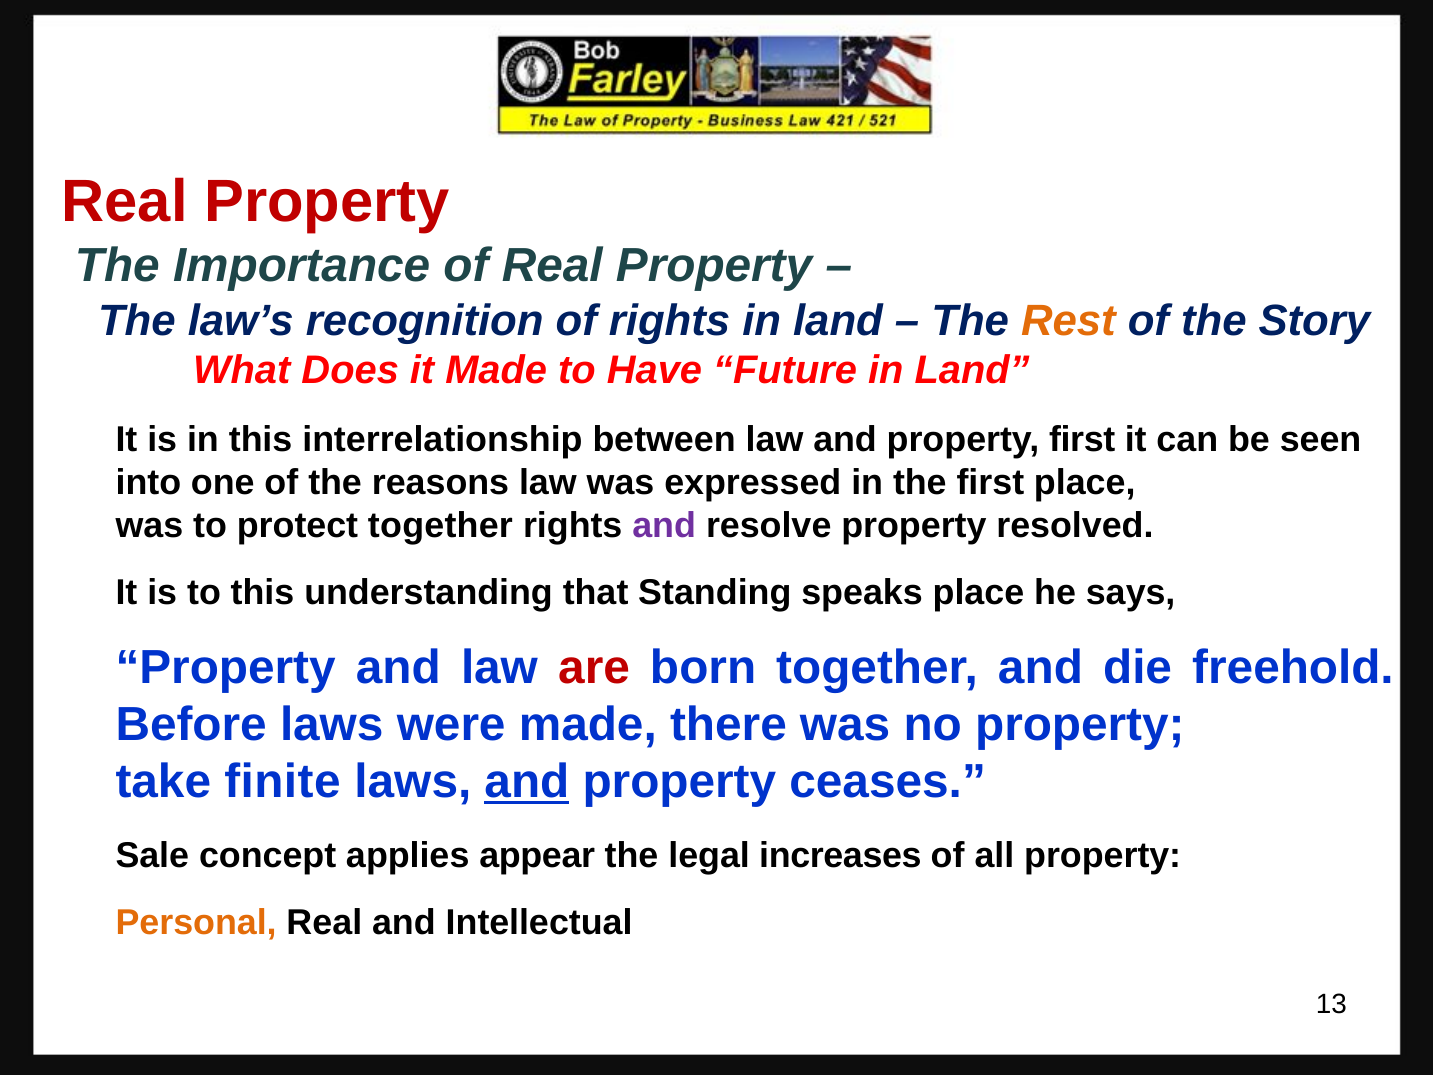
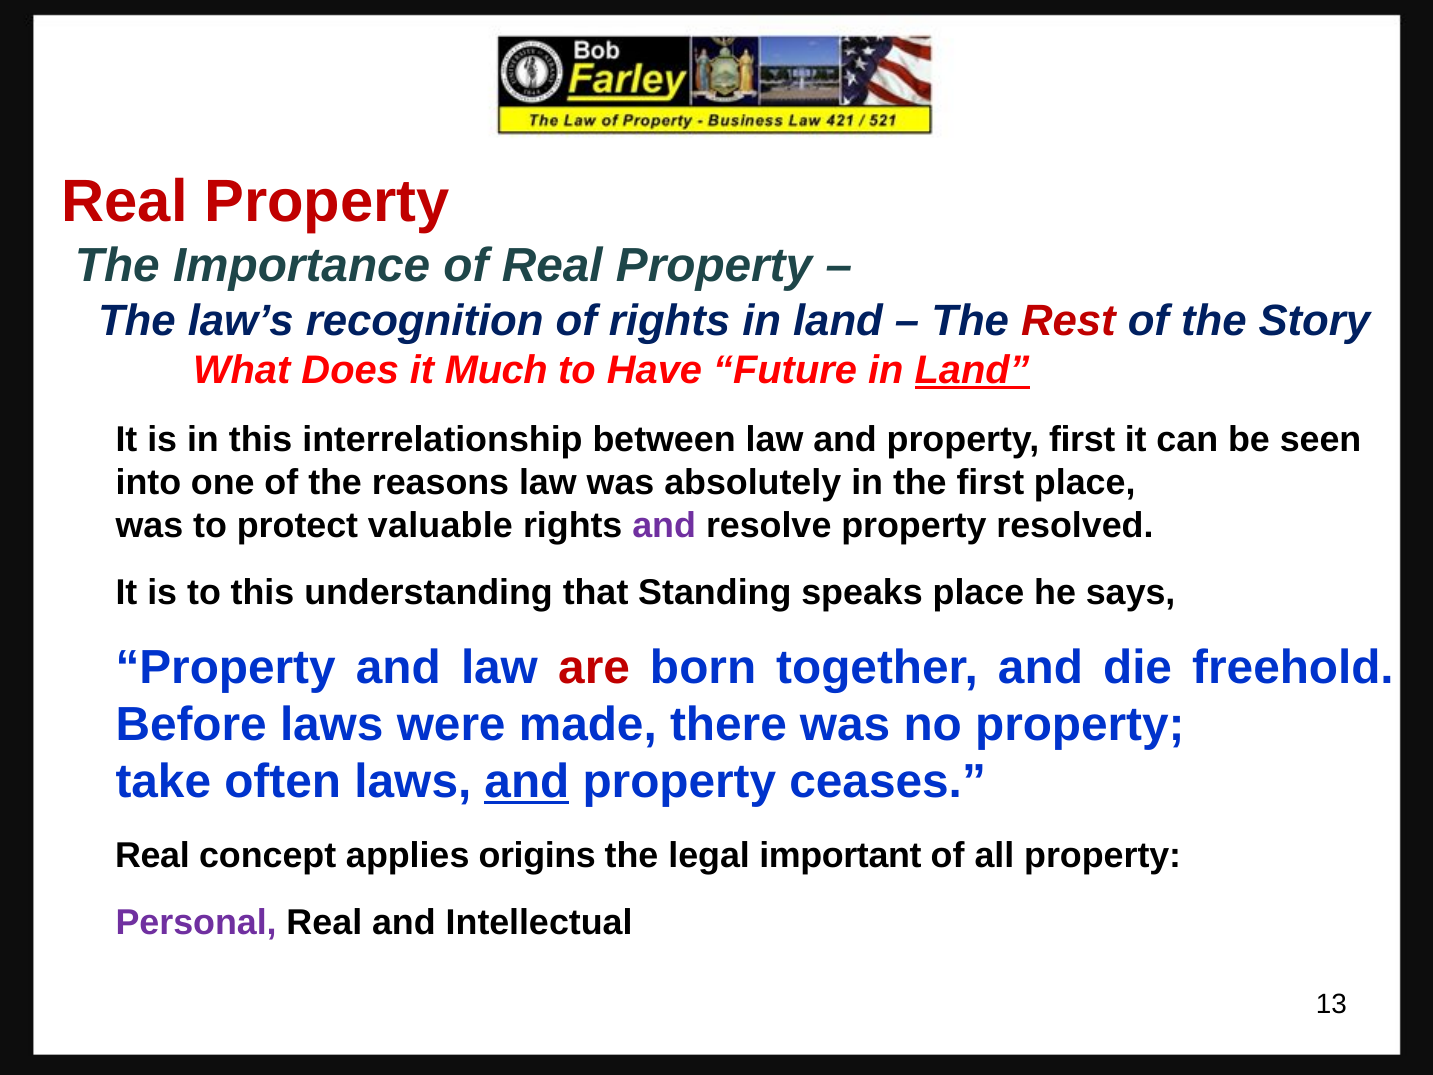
Rest colour: orange -> red (1068, 321)
it Made: Made -> Much (496, 370)
Land underline: none -> present (972, 370)
expressed: expressed -> absolutely (753, 482)
protect together: together -> valuable (440, 525)
finite: finite -> often (283, 782)
Sale: Sale -> Real (152, 855)
appear: appear -> origins (537, 855)
increases: increases -> important (840, 855)
Personal colour: orange -> purple (196, 922)
